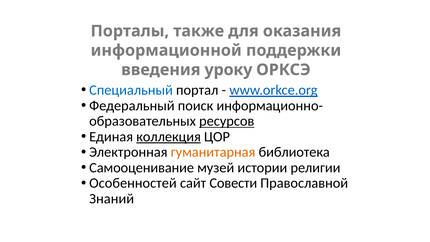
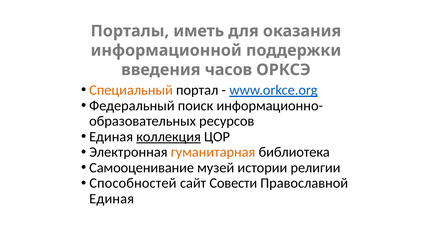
также: также -> иметь (199, 31)
уроку: уроку -> часов (228, 70)
Специальный colour: blue -> orange (131, 90)
ресурсов underline: present -> none (227, 121)
Особенностей: Особенностей -> Способностей (133, 183)
Знаний: Знаний -> Единая (112, 199)
